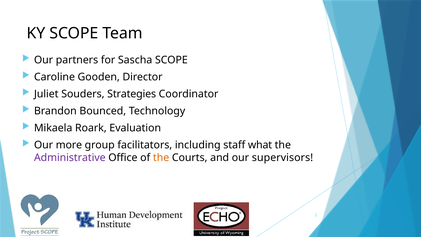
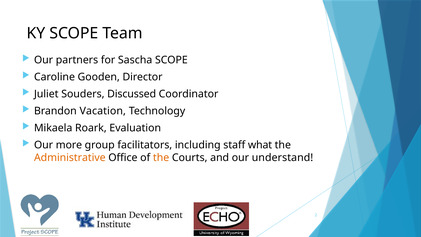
Strategies: Strategies -> Discussed (132, 94)
Bounced: Bounced -> Vacation (103, 111)
Administrative colour: purple -> orange (70, 158)
supervisors: supervisors -> understand (282, 158)
